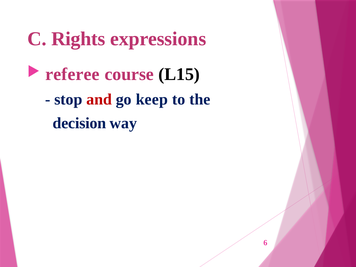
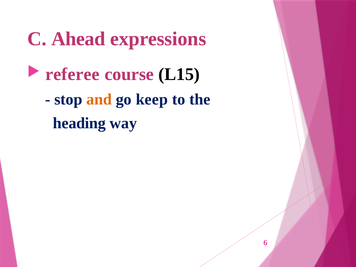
Rights: Rights -> Ahead (78, 39)
and colour: red -> orange (99, 99)
decision: decision -> heading (79, 123)
